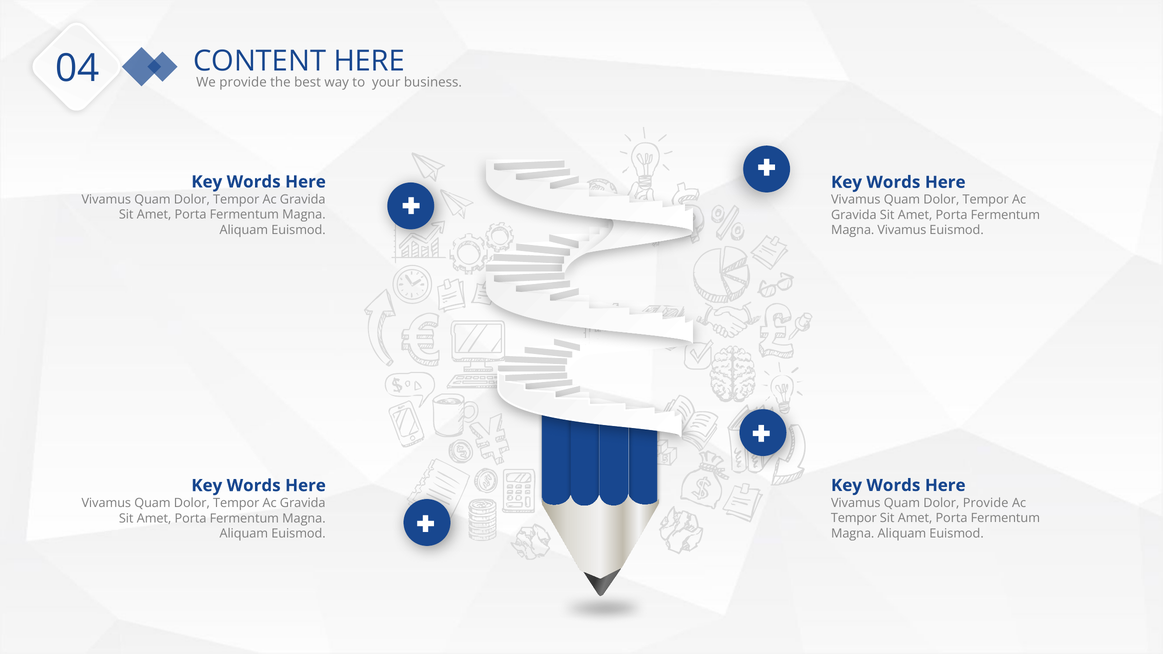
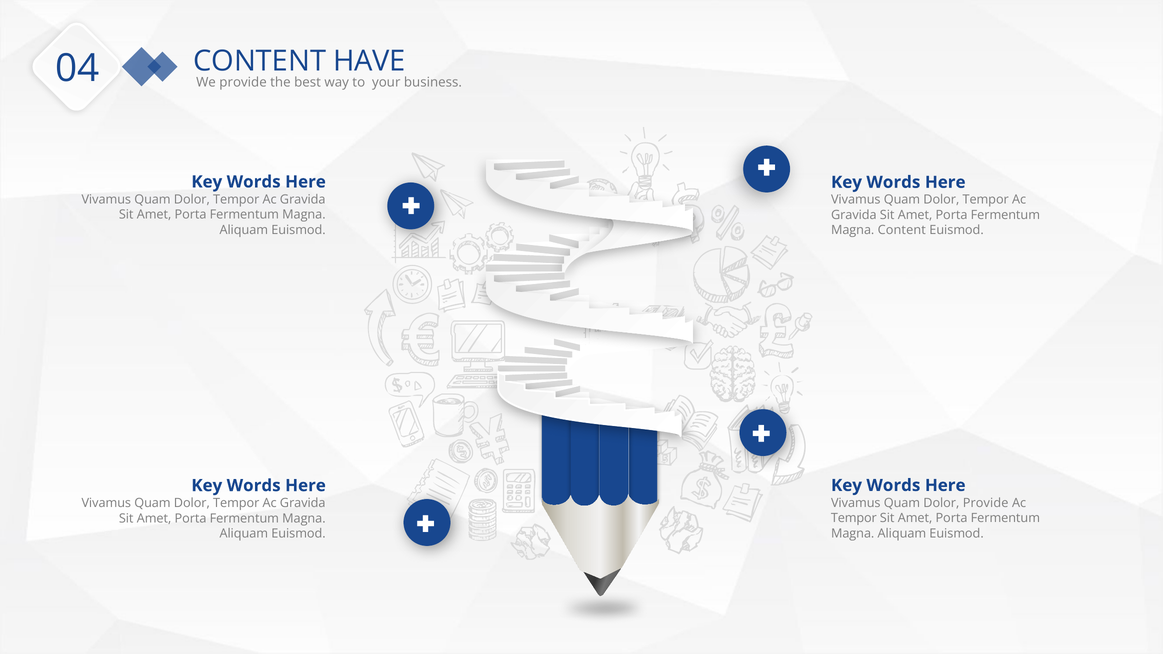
CONTENT HERE: HERE -> HAVE (369, 61)
Magna Vivamus: Vivamus -> Content (902, 230)
